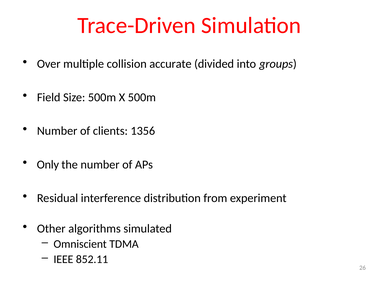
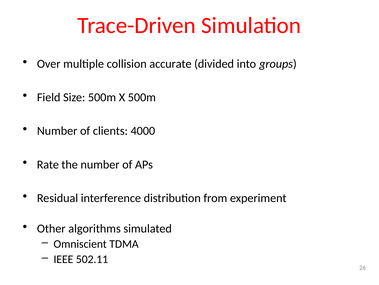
1356: 1356 -> 4000 (143, 131)
Only: Only -> Rate (48, 164)
852.11: 852.11 -> 502.11 (92, 259)
